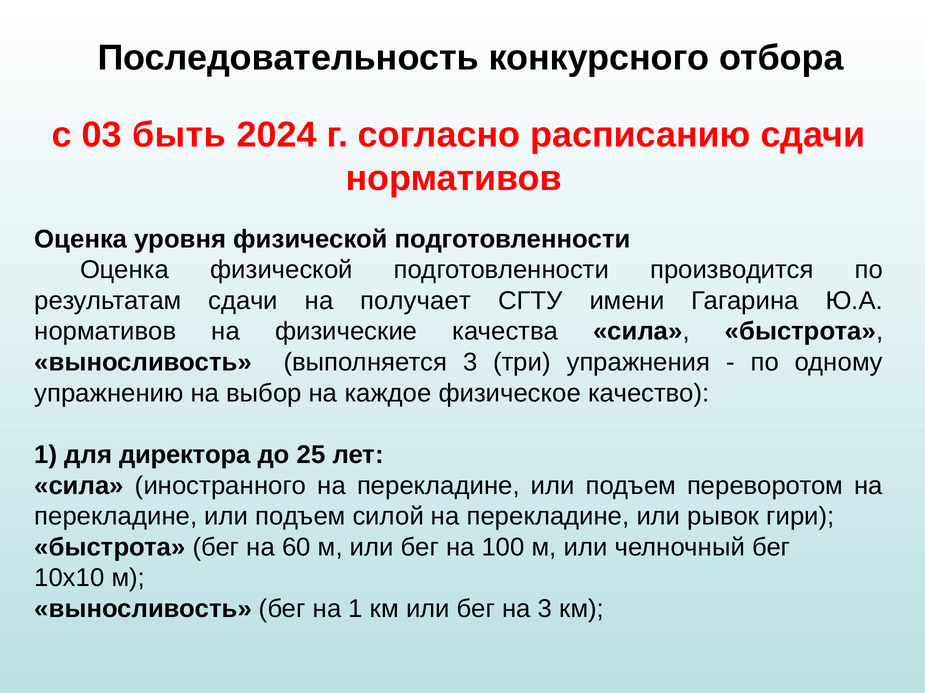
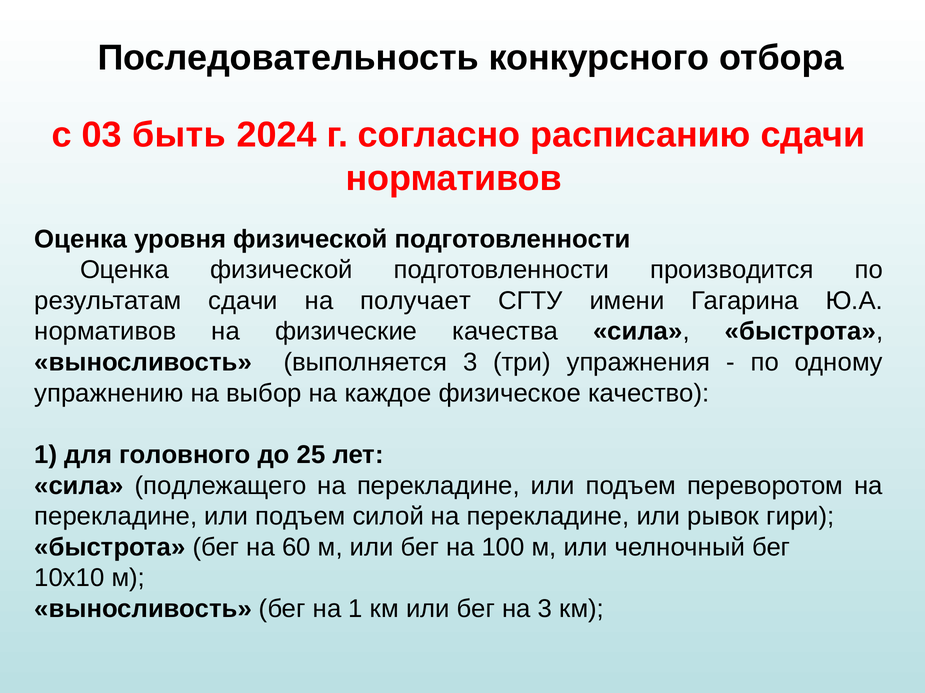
директора: директора -> головного (185, 455)
иностранного: иностранного -> подлежащего (221, 486)
